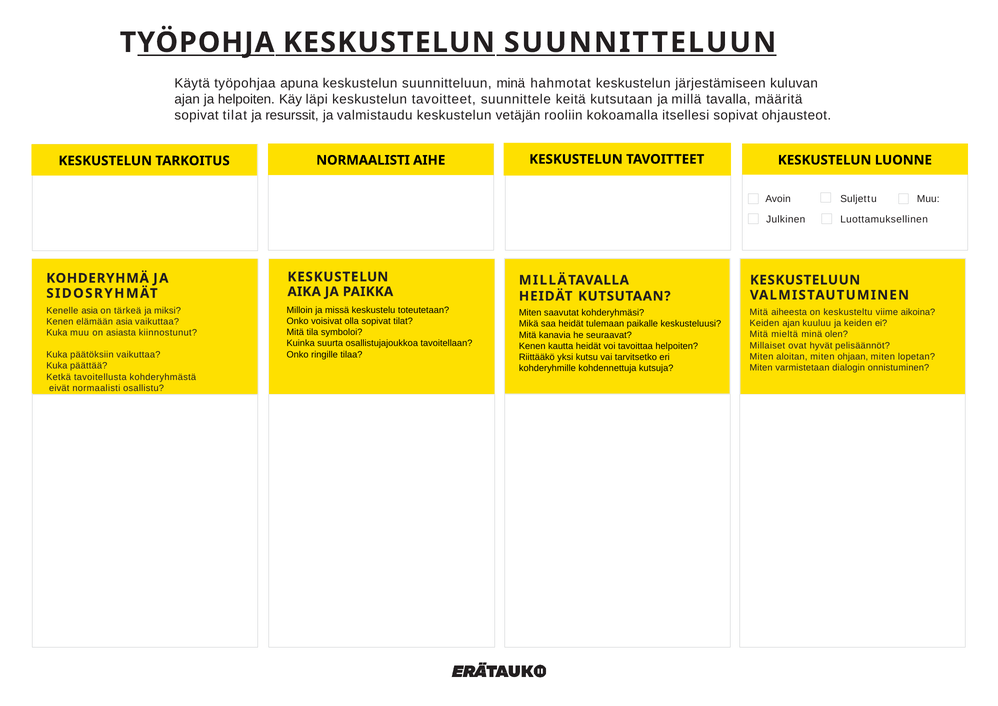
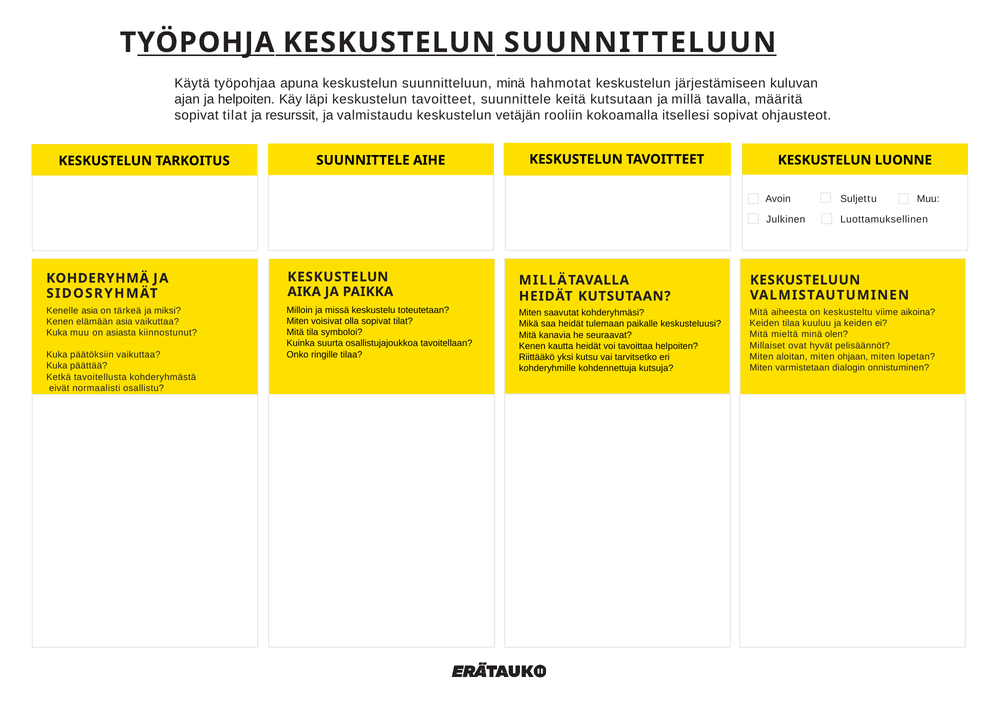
NORMAALISTI: NORMAALISTI -> SUUNNITTELE (363, 160)
Onko: Onko -> Miten (298, 321)
Keiden ajan: ajan -> tilaa (791, 323)
